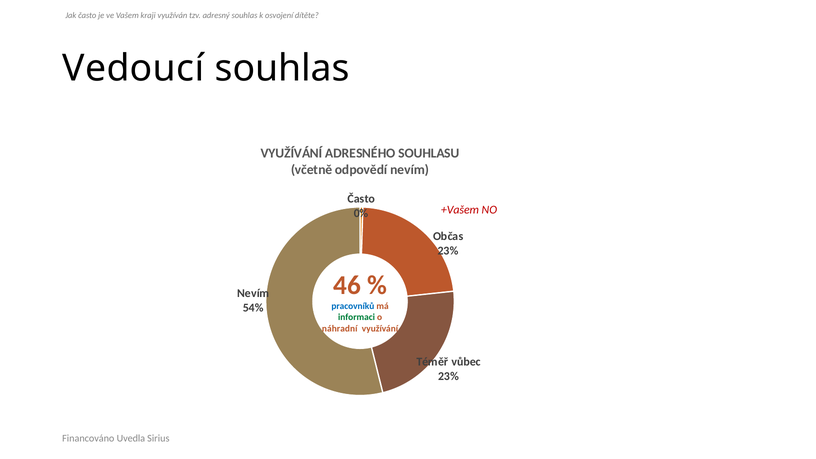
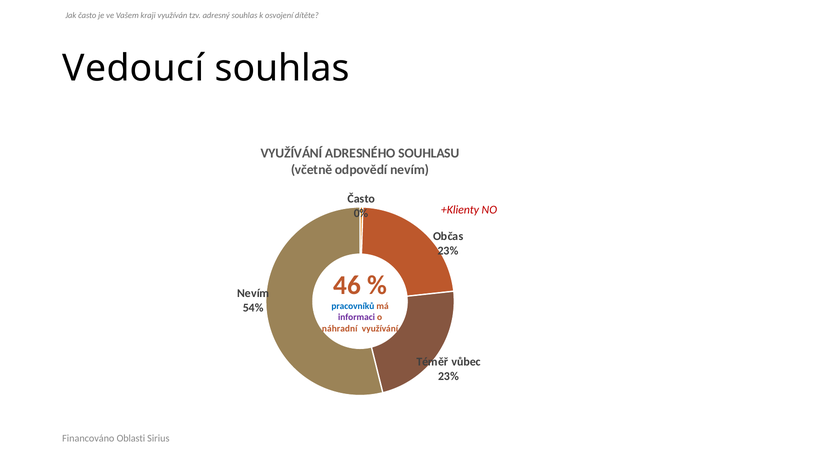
+Vašem: +Vašem -> +Klienty (460, 210)
informaci colour: green -> purple (356, 317)
Uvedla: Uvedla -> Oblasti (131, 438)
